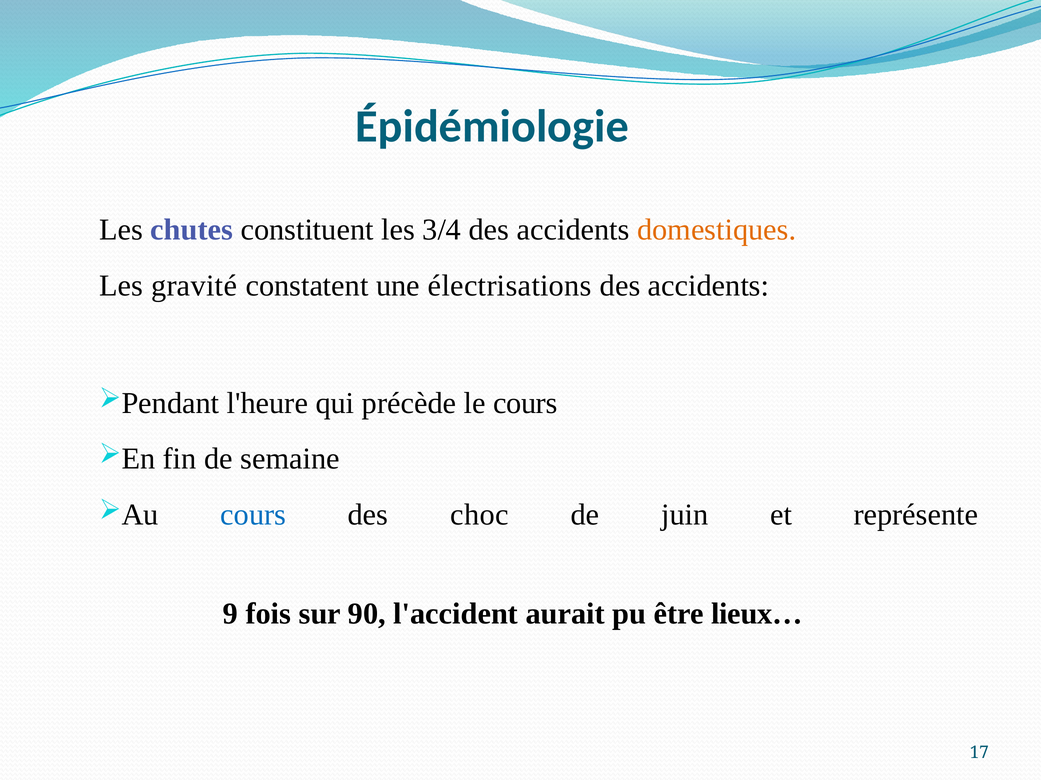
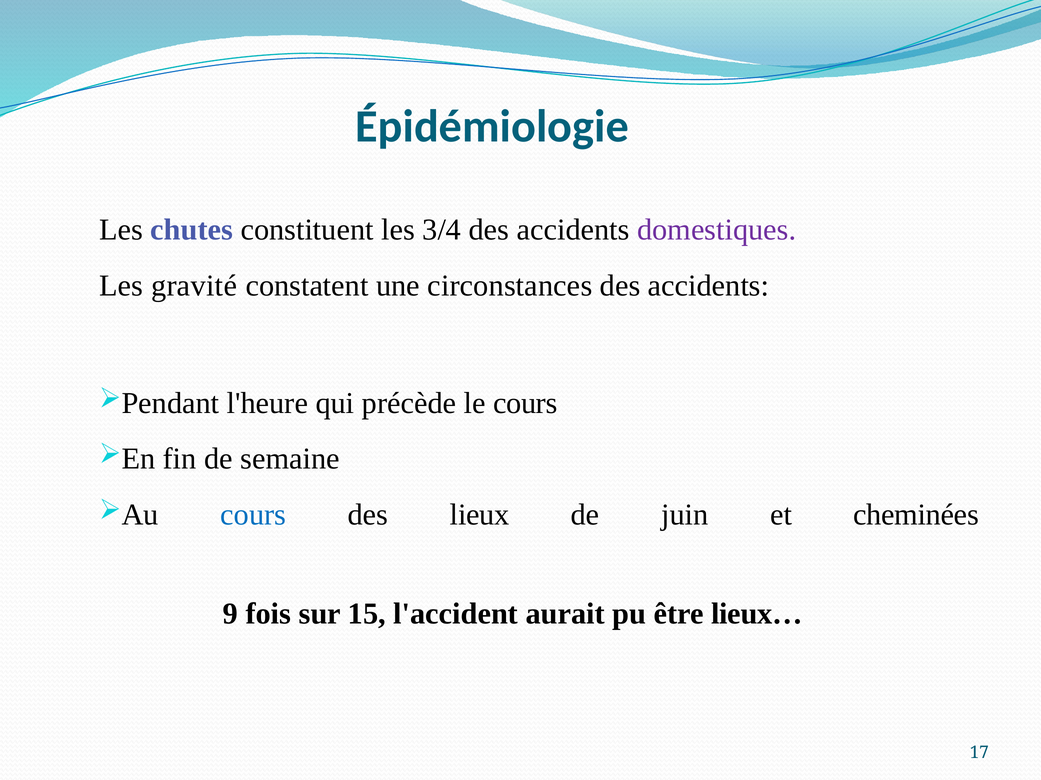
domestiques colour: orange -> purple (717, 230)
électrisations: électrisations -> circonstances (510, 286)
choc: choc -> lieux (480, 515)
représente: représente -> cheminées (916, 515)
90: 90 -> 15 (367, 614)
